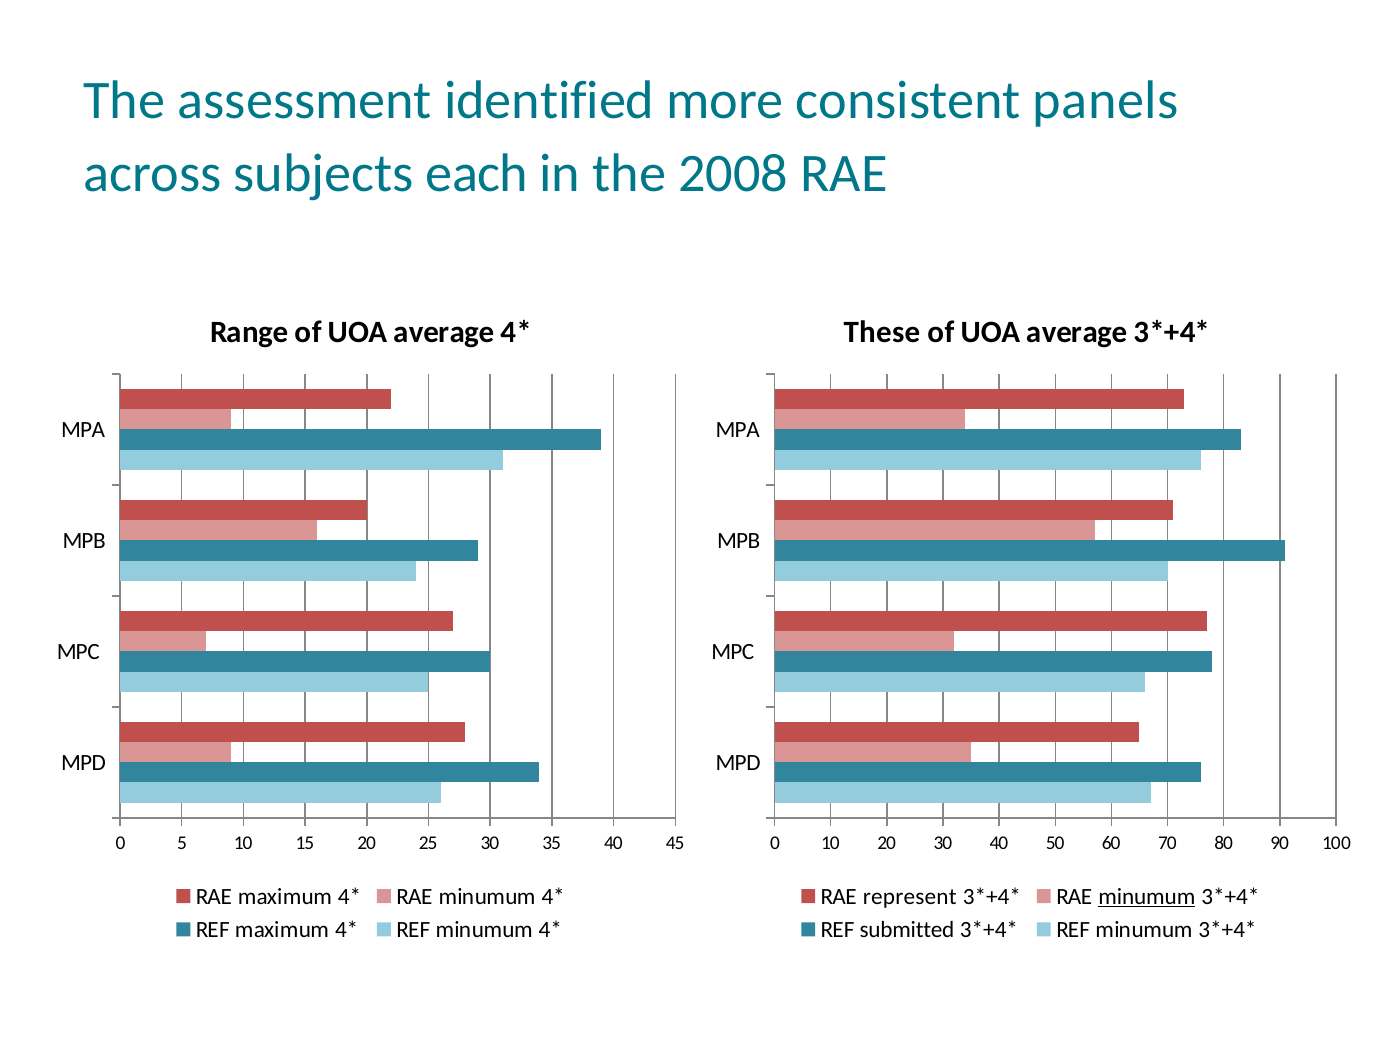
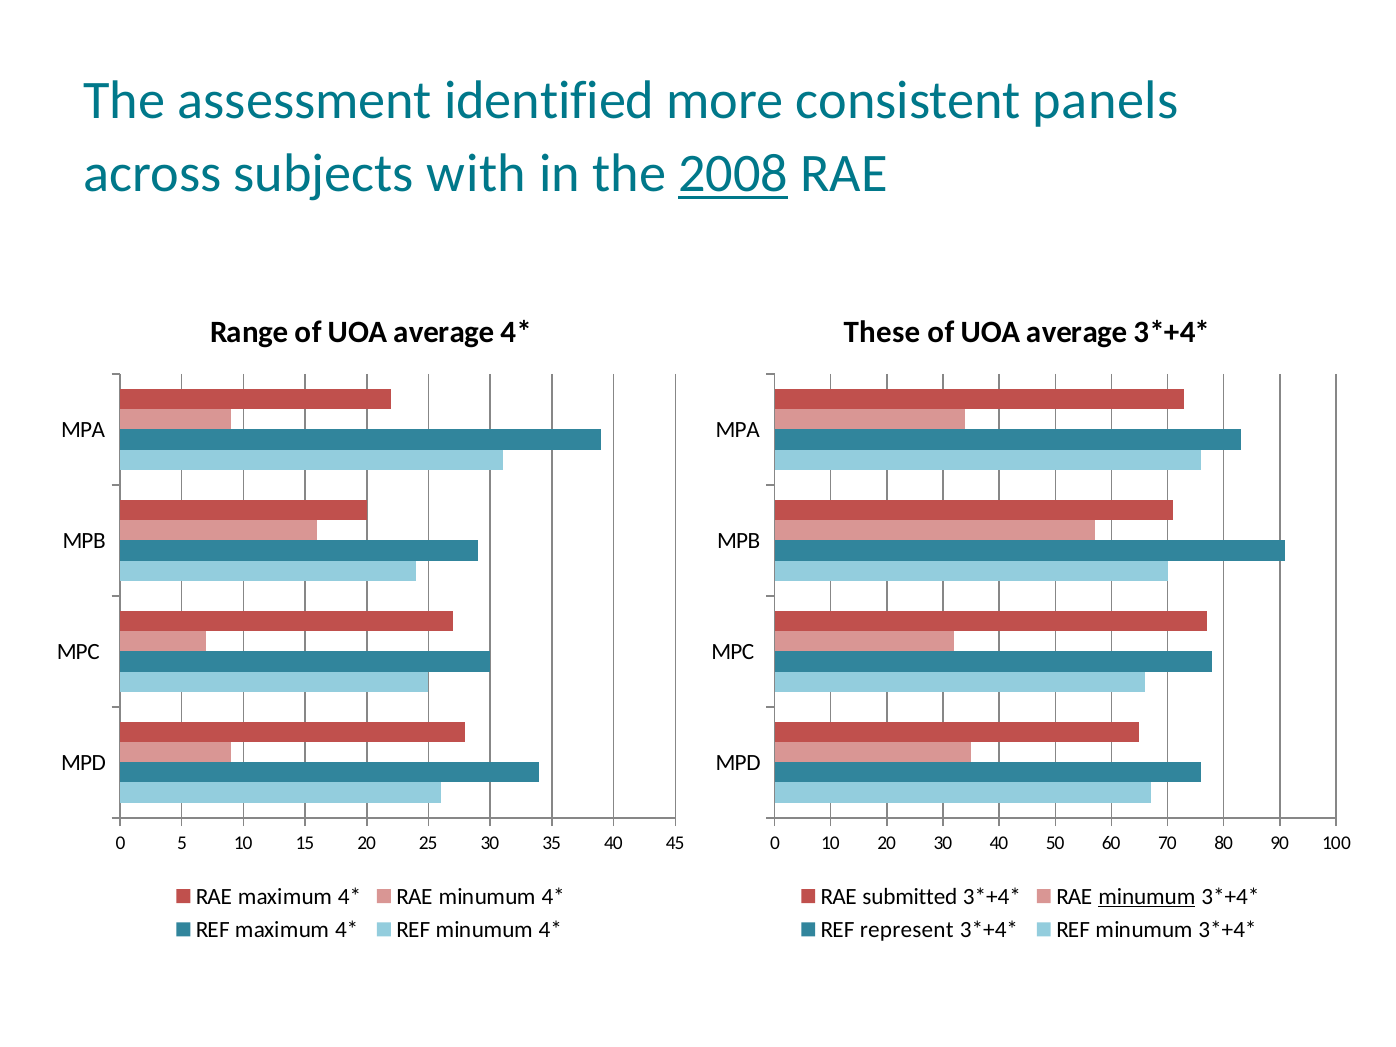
each: each -> with (476, 174)
2008 underline: none -> present (733, 174)
represent: represent -> submitted (910, 896)
submitted: submitted -> represent (907, 930)
